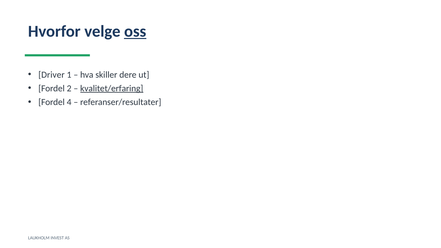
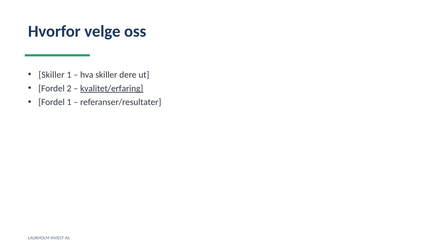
oss underline: present -> none (135, 31)
Driver: Driver -> Skiller (52, 75)
Fordel 4: 4 -> 1 (69, 102)
